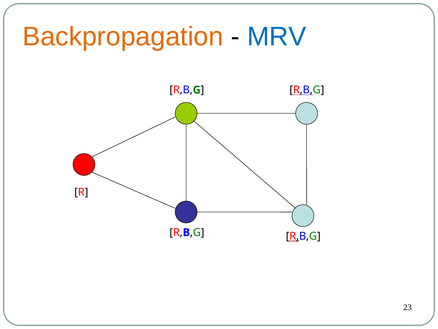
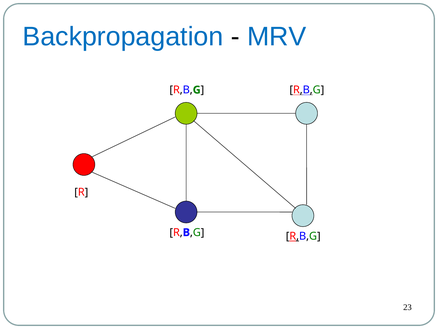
Backpropagation colour: orange -> blue (123, 37)
